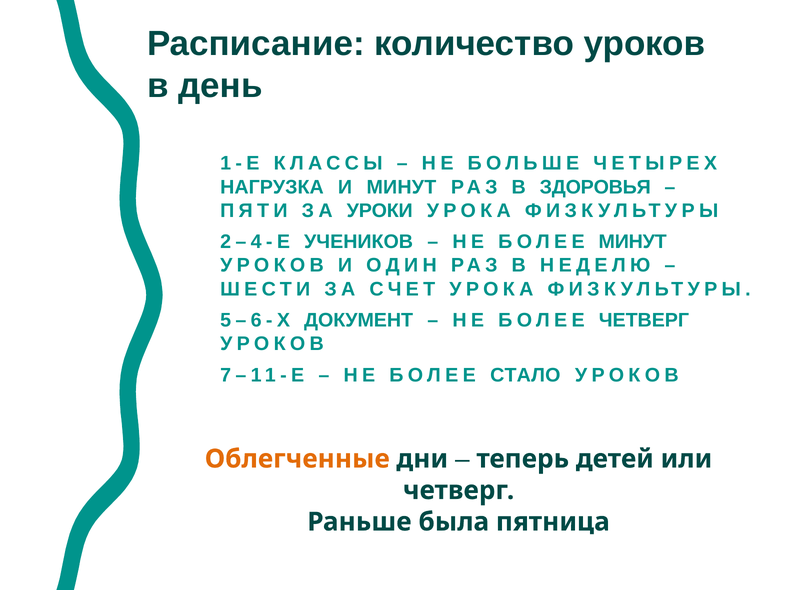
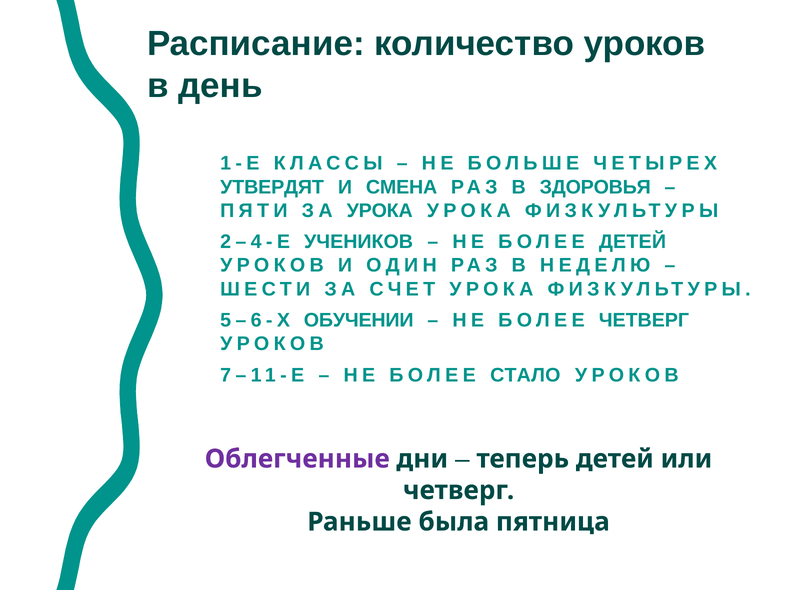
НАГРУЗКА: НАГРУЗКА -> УТВЕРДЯТ (272, 187)
И МИНУТ: МИНУТ -> СМЕНА (402, 187)
ЗА УРОКИ: УРОКИ -> УРОКА (380, 211)
БОЛЕЕ МИНУТ: МИНУТ -> ДЕТЕЙ (632, 242)
ДОКУМЕНТ: ДОКУМЕНТ -> ОБУЧЕНИИ (359, 320)
Облегченные colour: orange -> purple (297, 459)
